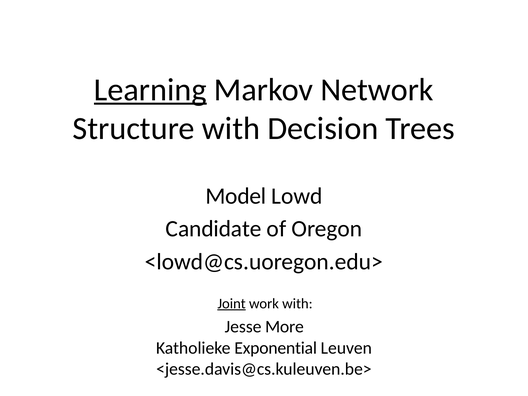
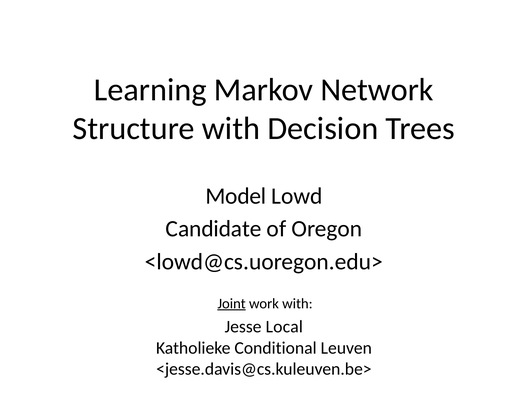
Learning underline: present -> none (150, 90)
More: More -> Local (284, 327)
Exponential: Exponential -> Conditional (276, 348)
